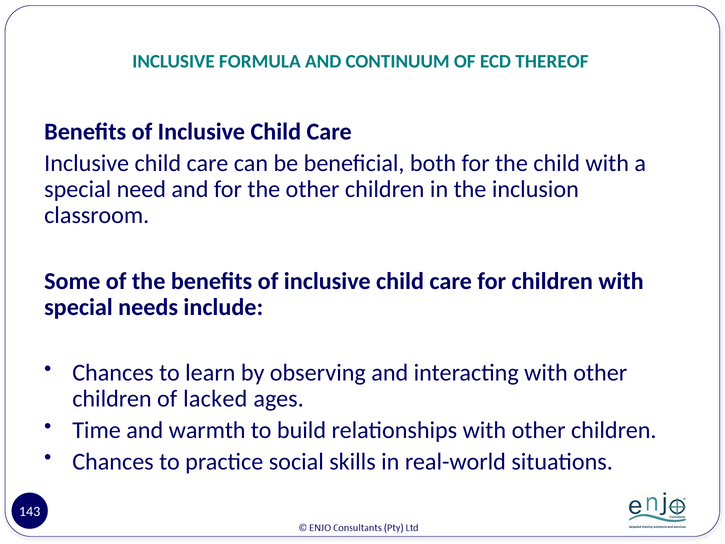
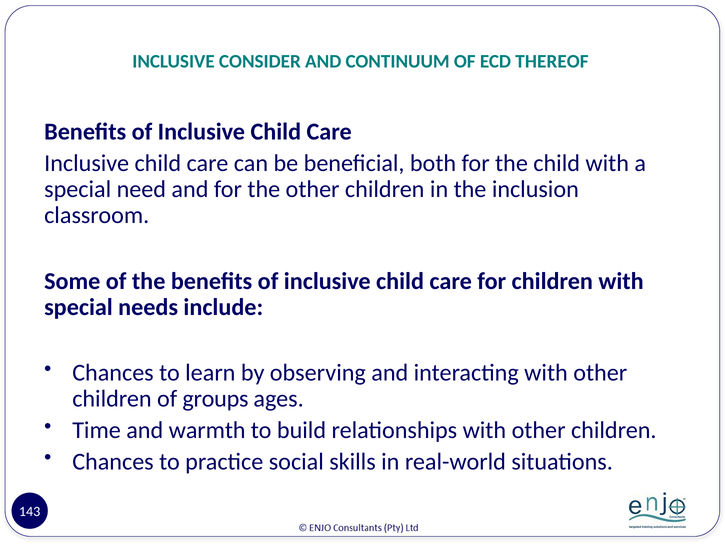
FORMULA: FORMULA -> CONSIDER (260, 61)
lacked: lacked -> groups (215, 399)
